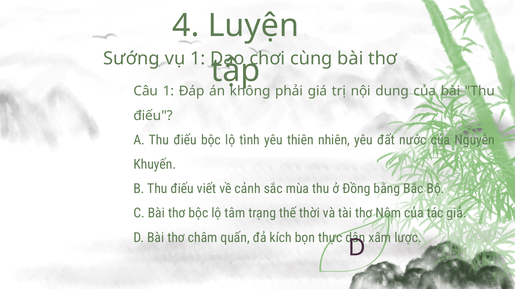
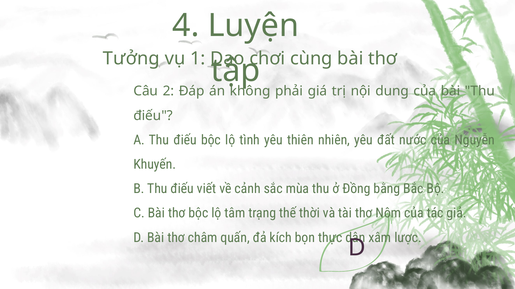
Sướng: Sướng -> Tưởng (131, 59)
Câu 1: 1 -> 2 (168, 91)
